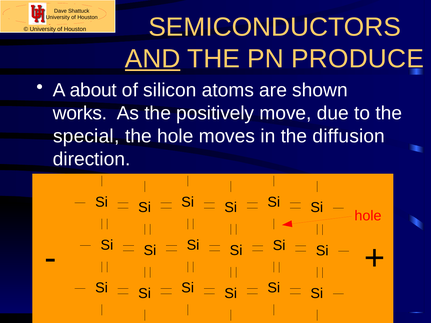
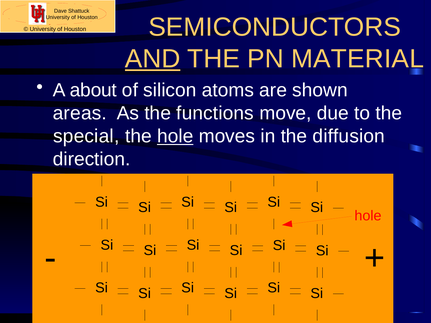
PRODUCE: PRODUCE -> MATERIAL (358, 59)
works: works -> areas (80, 113)
positively: positively -> functions (215, 113)
hole underline: none -> present (175, 136)
